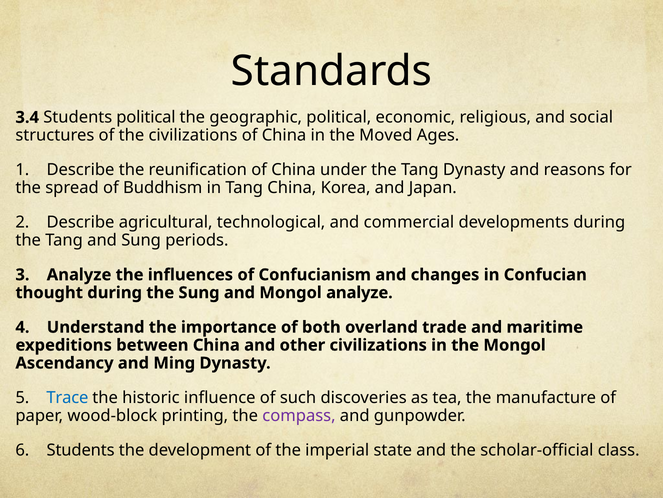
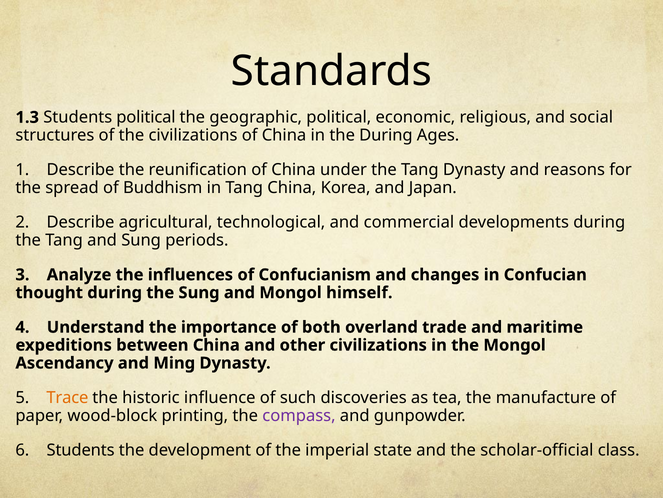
3.4: 3.4 -> 1.3 (27, 117)
the Moved: Moved -> During (386, 135)
Mongol analyze: analyze -> himself (359, 292)
Trace colour: blue -> orange (67, 397)
